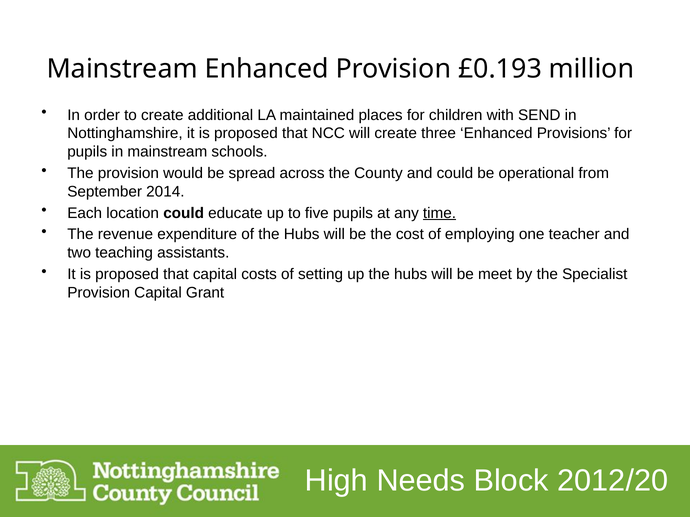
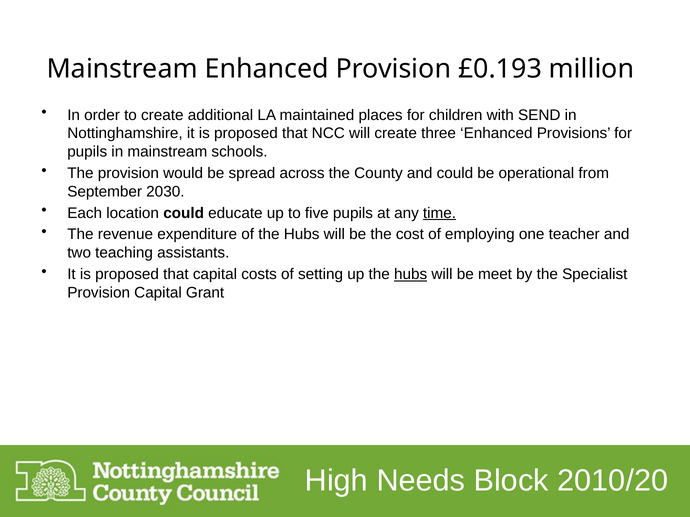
2014: 2014 -> 2030 (165, 192)
hubs underline: none -> present (411, 274)
2012/20: 2012/20 -> 2010/20 (613, 481)
